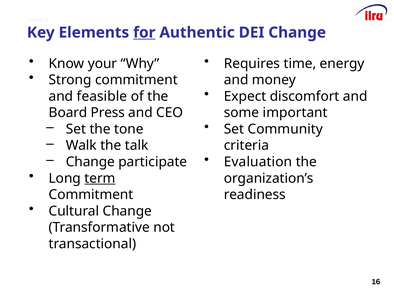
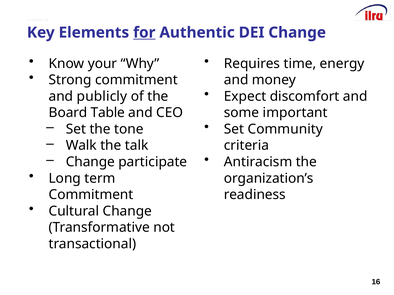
feasible: feasible -> publicly (102, 96)
Press: Press -> Table (108, 113)
Evaluation: Evaluation -> Antiracism (258, 162)
term underline: present -> none (100, 179)
